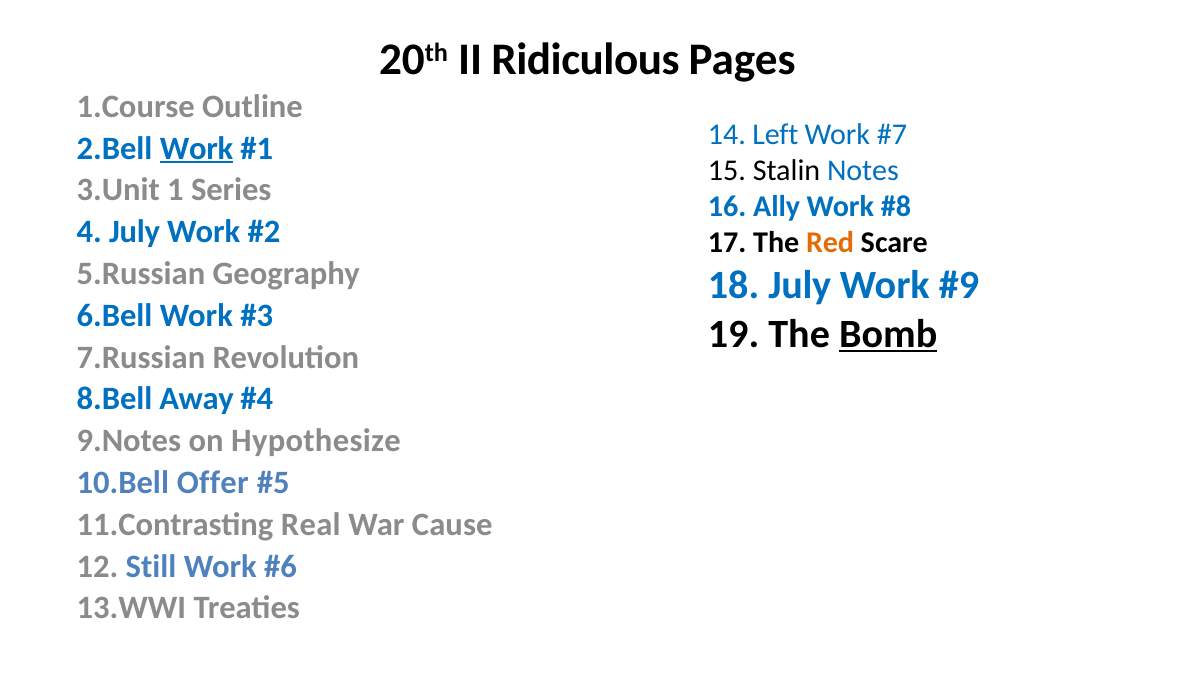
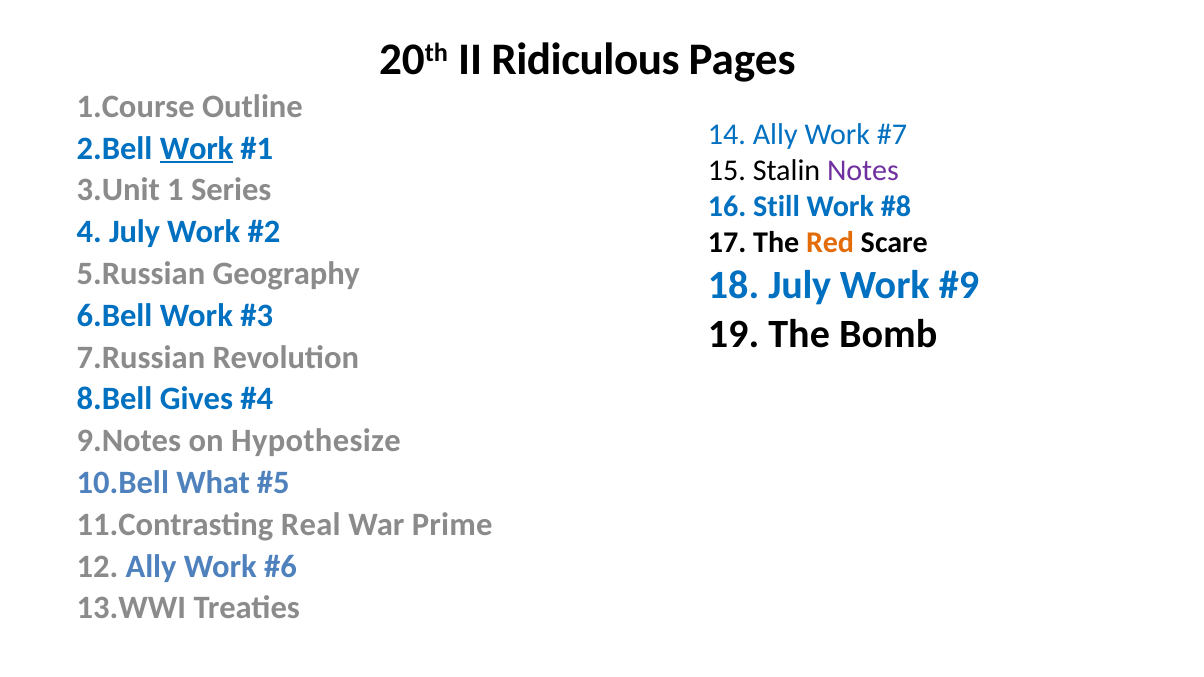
14 Left: Left -> Ally (775, 135)
Notes colour: blue -> purple (863, 171)
Ally: Ally -> Still (777, 207)
Bomb underline: present -> none (888, 334)
Away: Away -> Gives (196, 399)
Offer: Offer -> What (213, 483)
Cause: Cause -> Prime (452, 525)
Still: Still -> Ally (151, 567)
